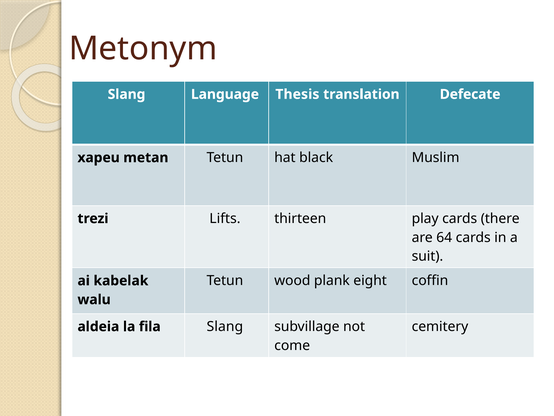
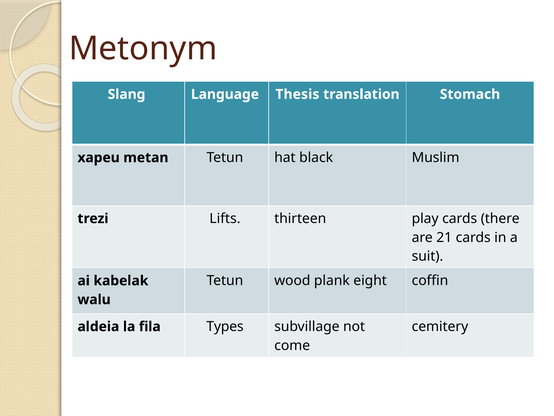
Defecate: Defecate -> Stomach (470, 94)
64: 64 -> 21 (444, 237)
fila Slang: Slang -> Types (225, 326)
